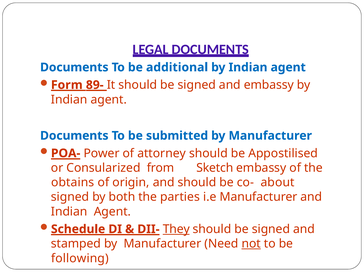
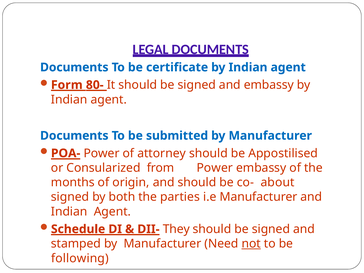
additional: additional -> certificate (177, 67)
89-: 89- -> 80- (95, 85)
from Sketch: Sketch -> Power (215, 168)
obtains: obtains -> months (73, 182)
They underline: present -> none (176, 229)
